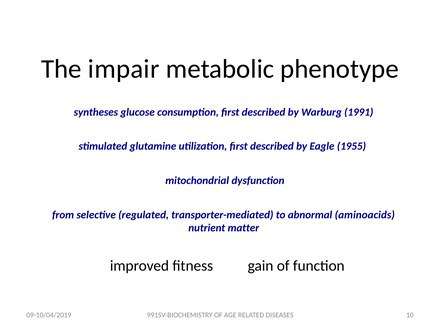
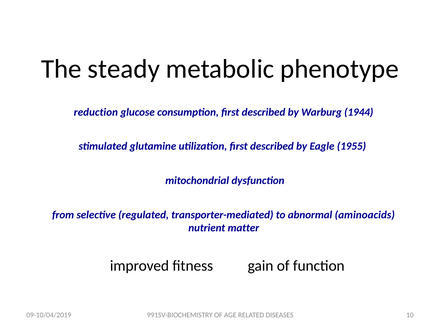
impair: impair -> steady (124, 69)
syntheses: syntheses -> reduction (96, 112)
1991: 1991 -> 1944 (359, 112)
